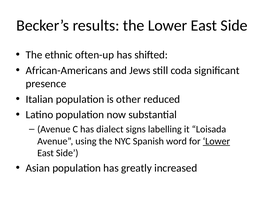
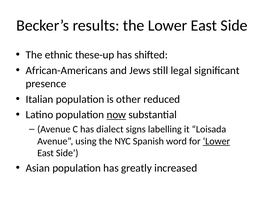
often-up: often-up -> these-up (95, 55)
coda: coda -> legal (181, 70)
now underline: none -> present (116, 115)
